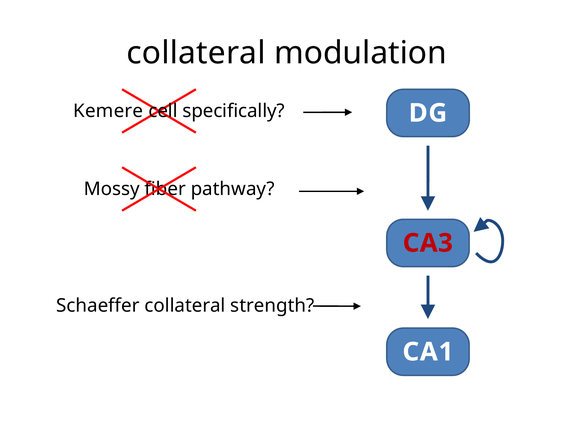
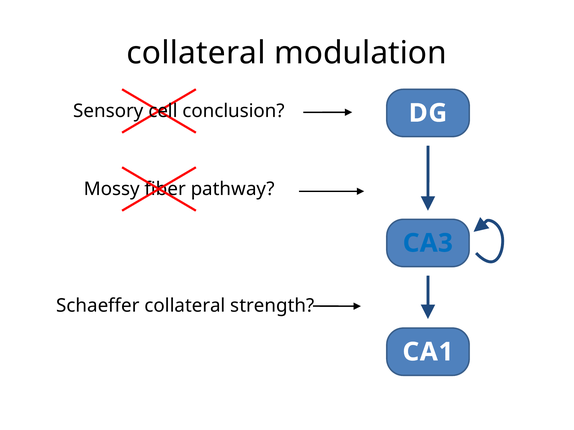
Kemere: Kemere -> Sensory (108, 111)
specifically: specifically -> conclusion (234, 111)
CA3 colour: red -> blue (428, 243)
